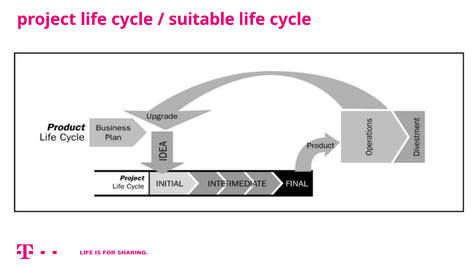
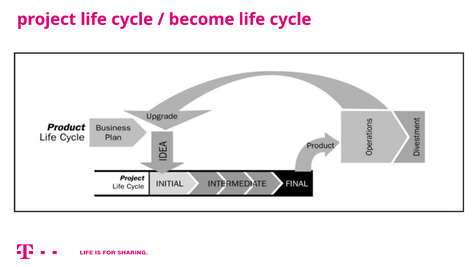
suitable: suitable -> become (202, 19)
